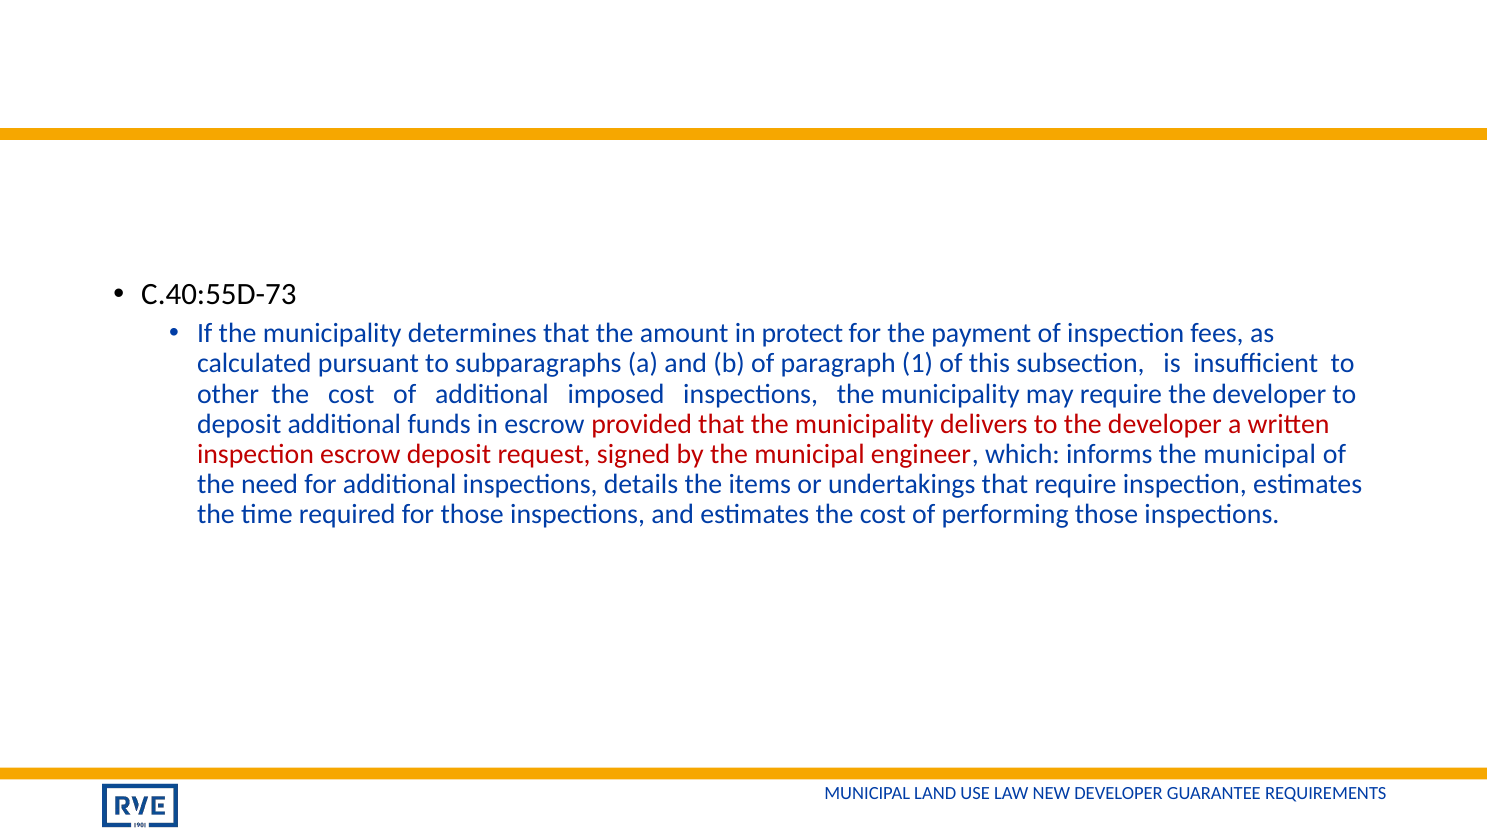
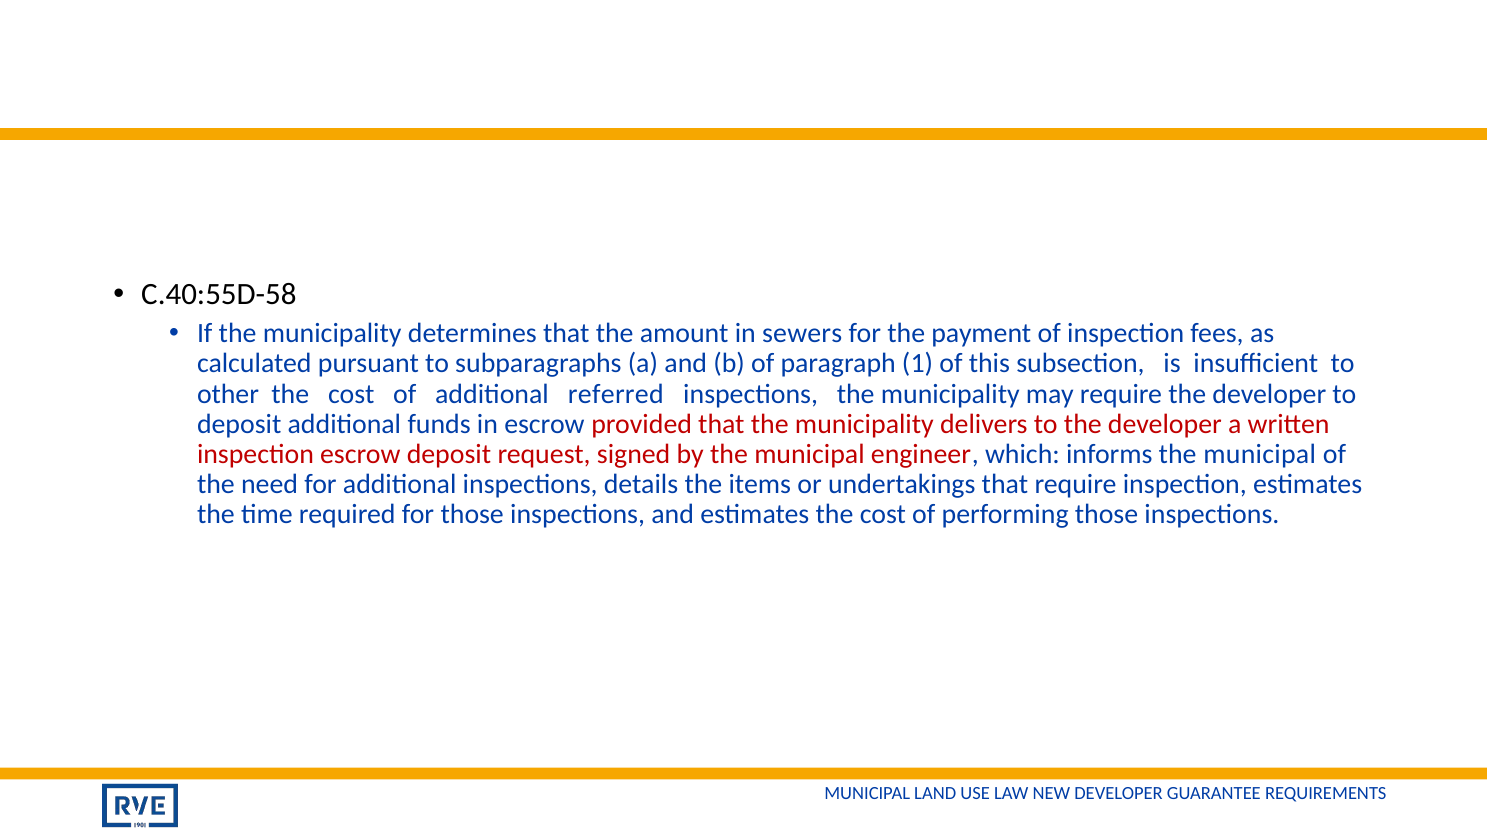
C.40:55D-73: C.40:55D-73 -> C.40:55D-58 (219, 294)
protect: protect -> sewers (802, 334)
imposed: imposed -> referred (616, 394)
